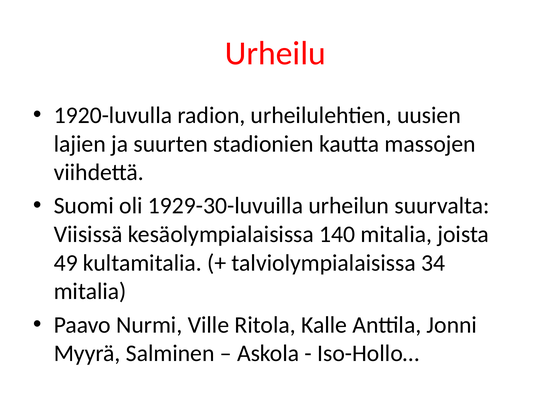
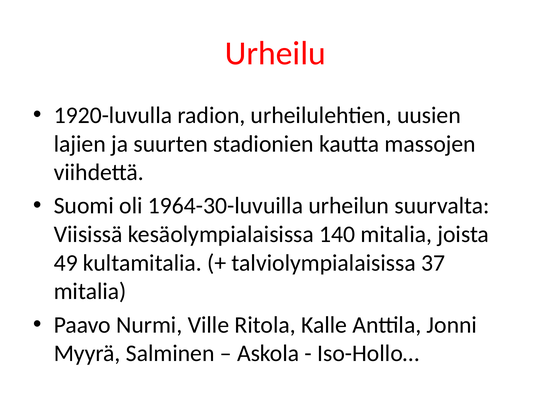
1929-30-luvuilla: 1929-30-luvuilla -> 1964-30-luvuilla (226, 205)
34: 34 -> 37 (433, 262)
